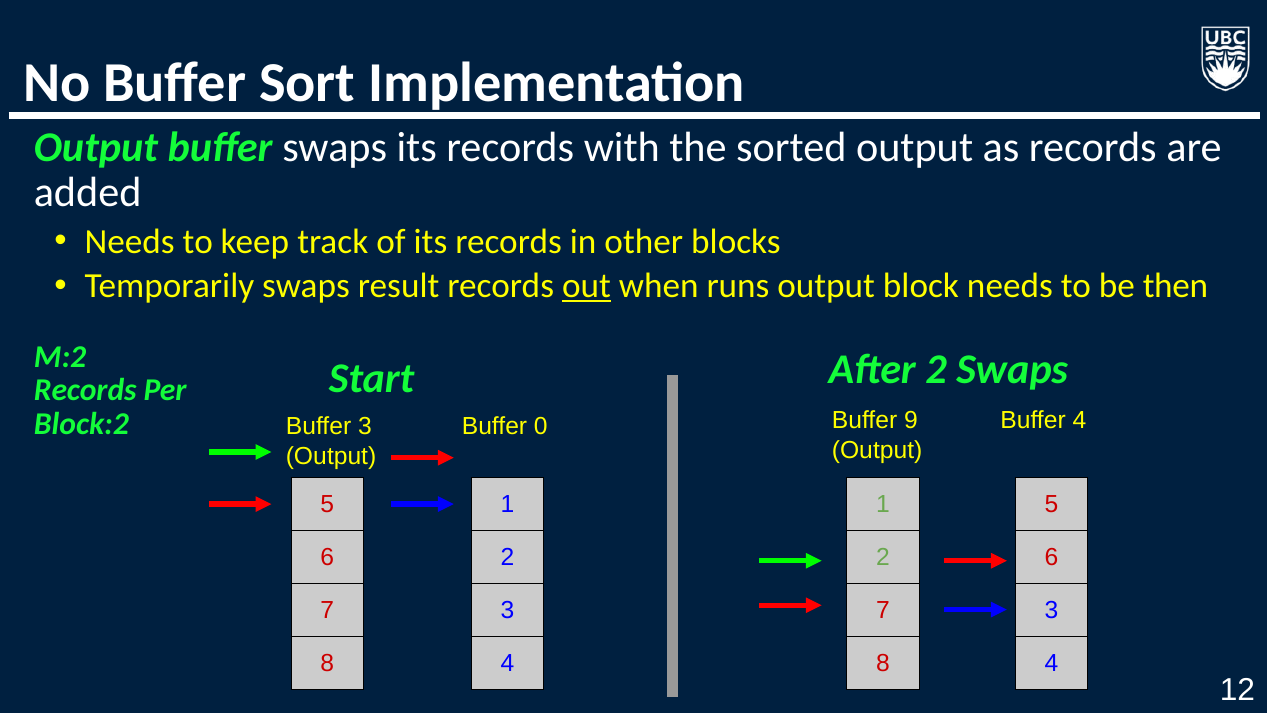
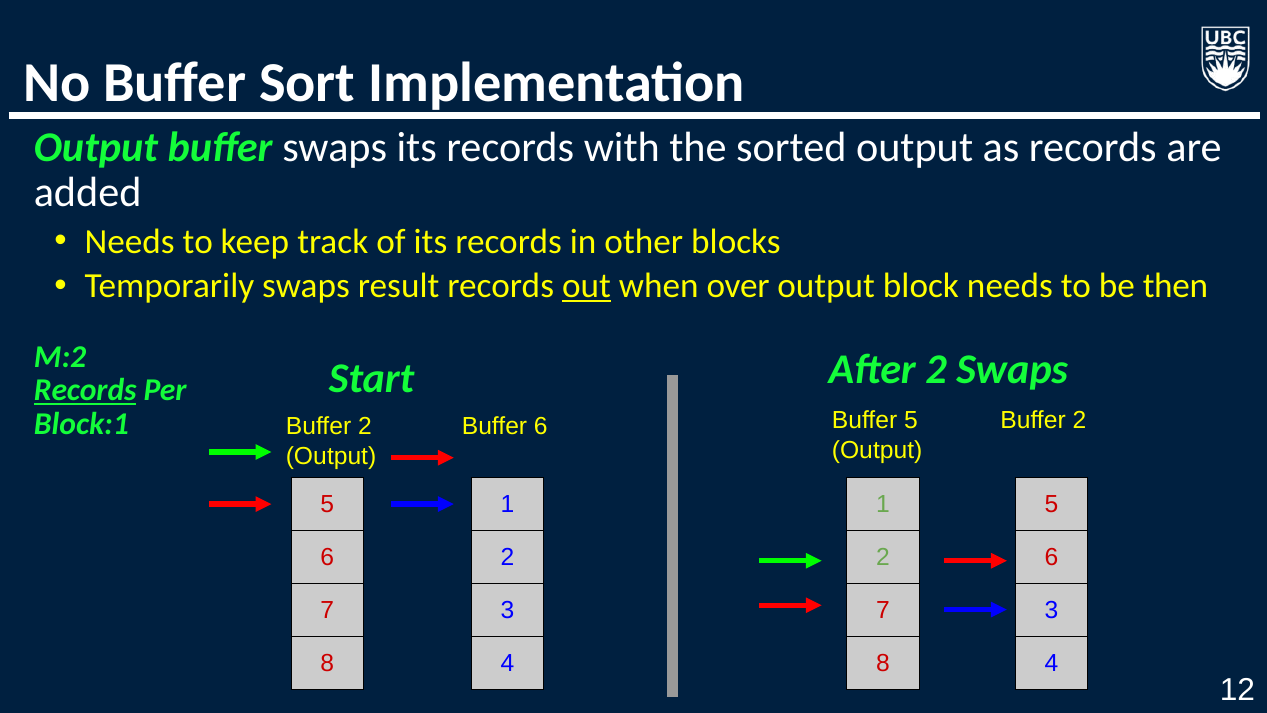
runs: runs -> over (738, 286)
Records underline: none -> present (85, 390)
4: 4 -> 2 (1079, 420)
Block:2: Block:2 -> Block:1 (81, 424)
3: 3 -> 2 (365, 427)
Buffer 0: 0 -> 6 (541, 427)
Buffer 9: 9 -> 5 (911, 420)
